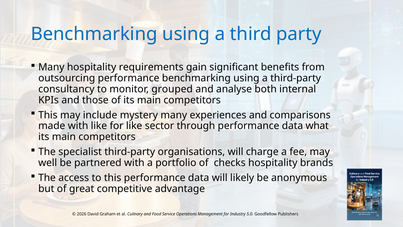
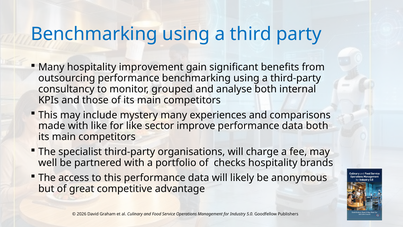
requirements: requirements -> improvement (151, 67)
through: through -> improve (196, 126)
data what: what -> both (317, 126)
